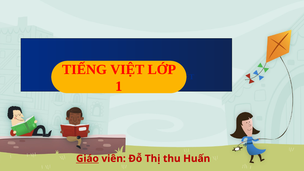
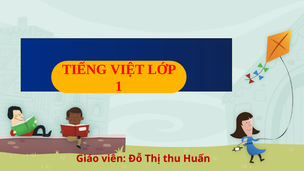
Giáo underline: present -> none (87, 159)
